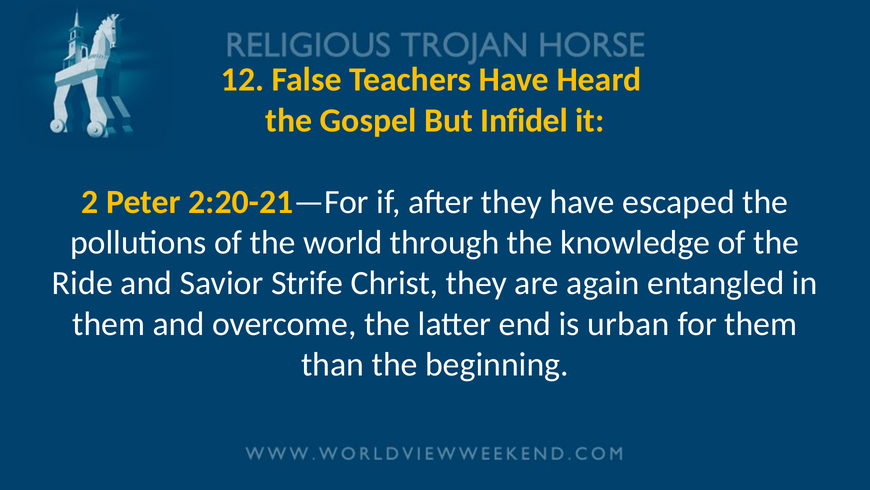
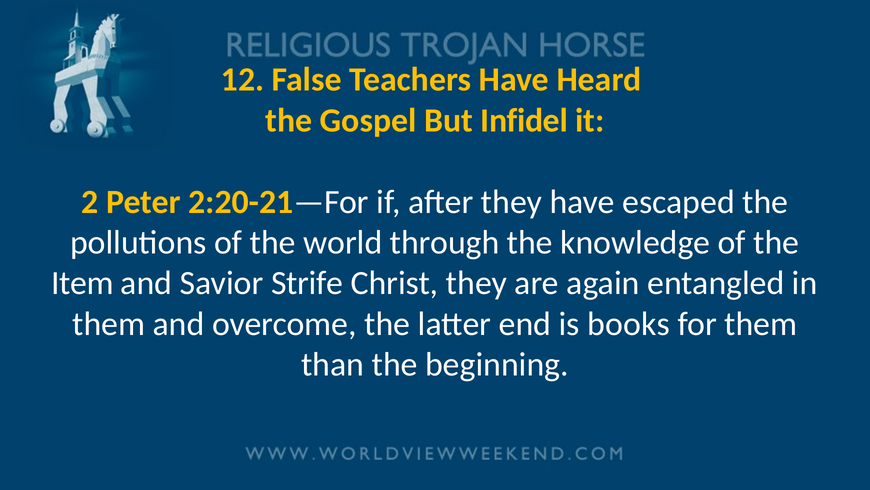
Ride: Ride -> Item (83, 283)
urban: urban -> books (629, 323)
